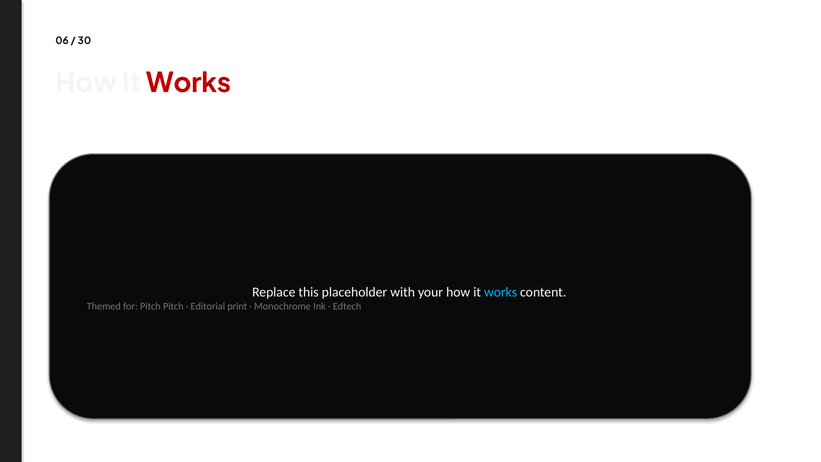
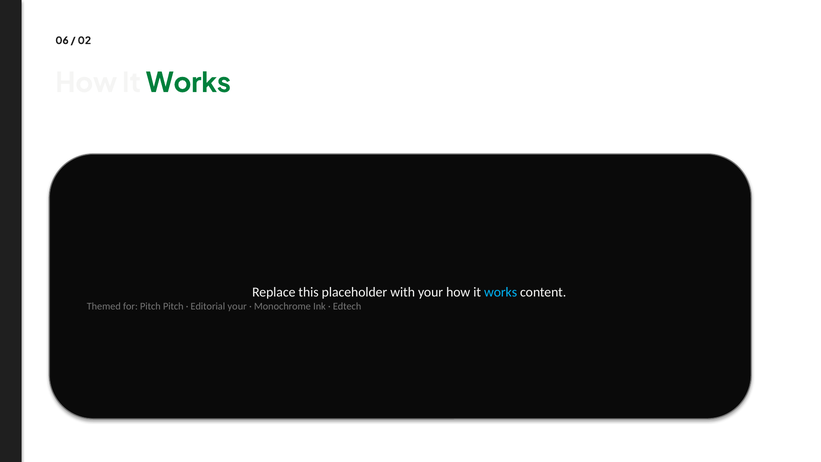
30: 30 -> 02 (84, 41)
Works colour: red -> green (188, 83)
Editorial print: print -> your (237, 306)
